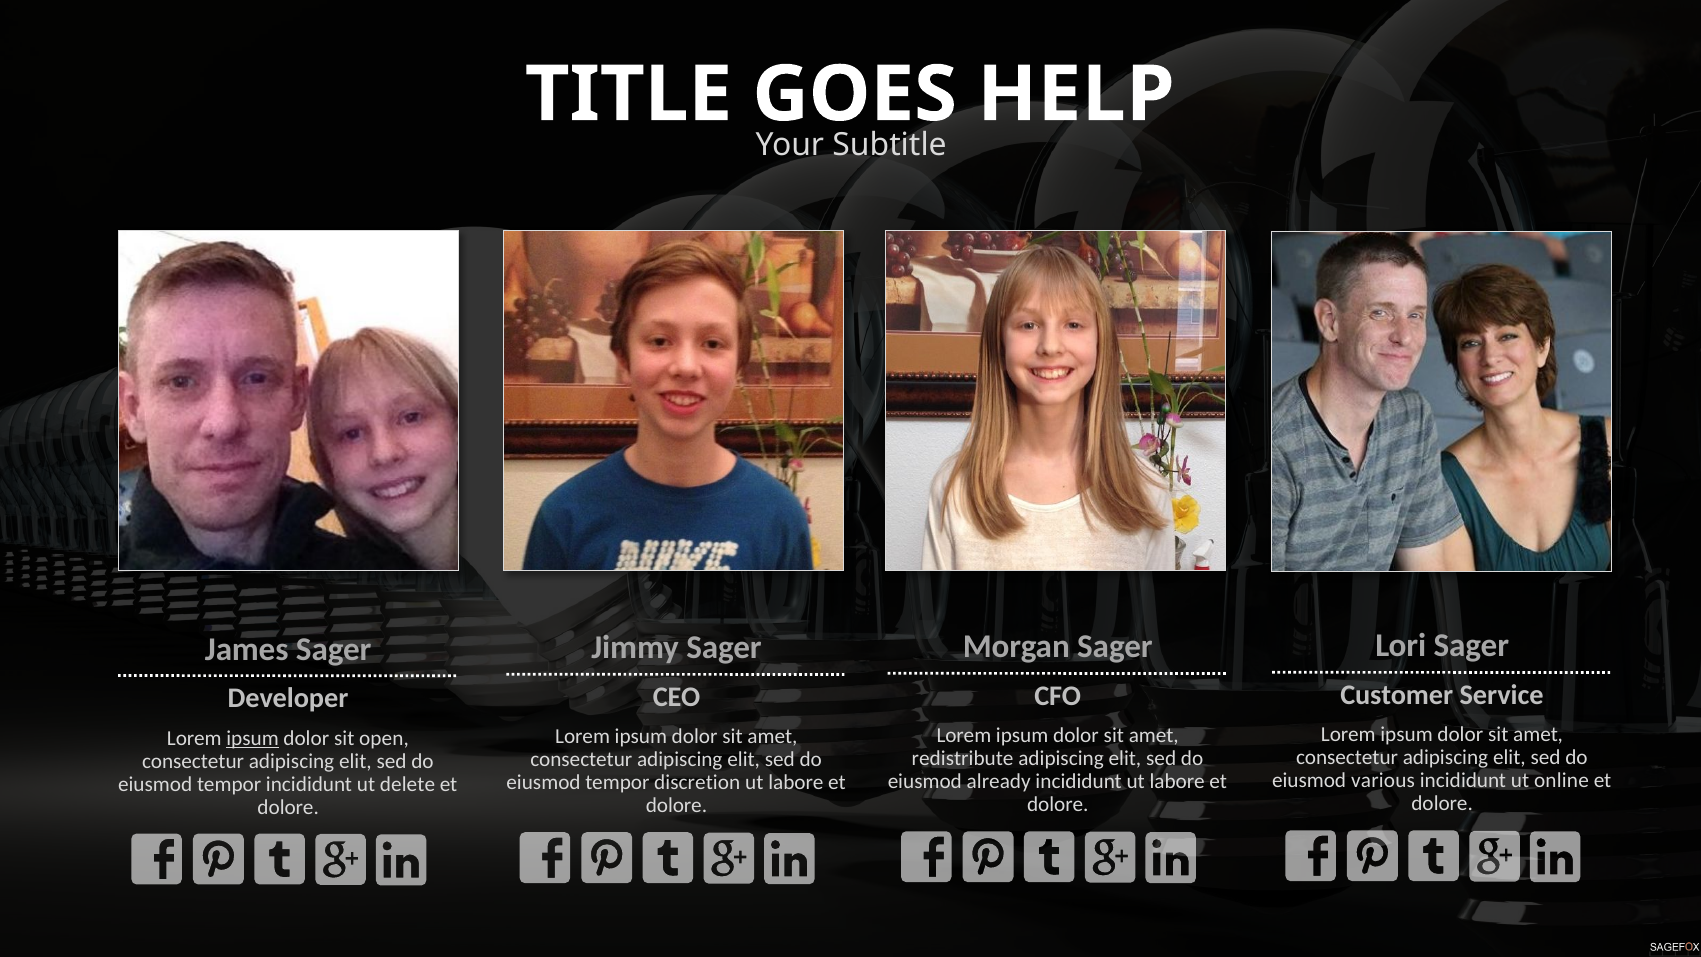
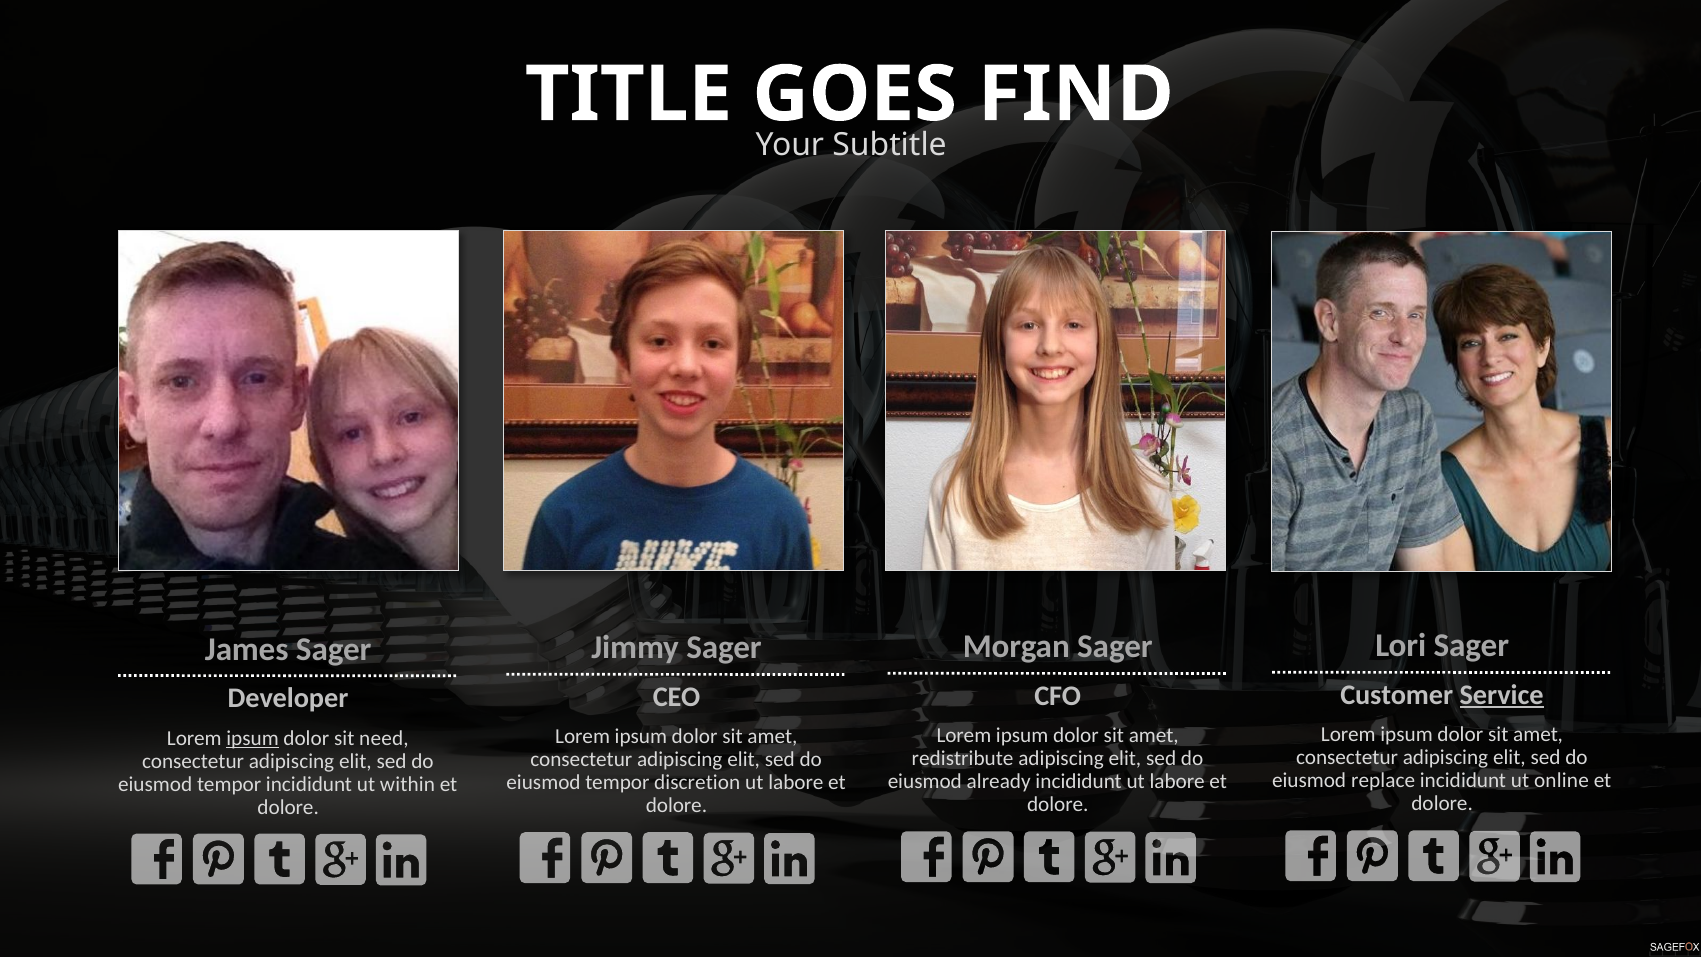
HELP: HELP -> FIND (1076, 94)
Service underline: none -> present (1502, 695)
open: open -> need (384, 738)
various: various -> replace (1383, 781)
delete: delete -> within (407, 784)
